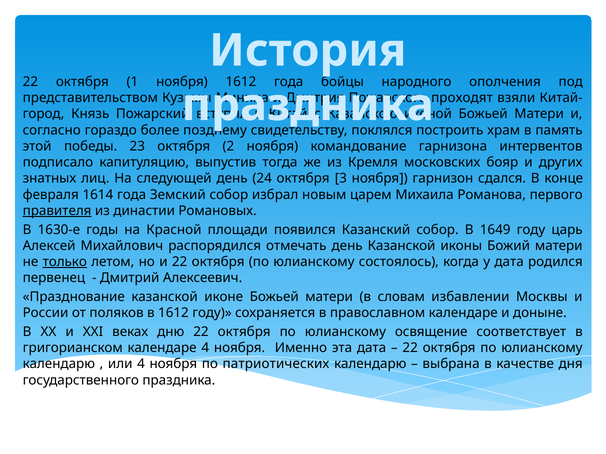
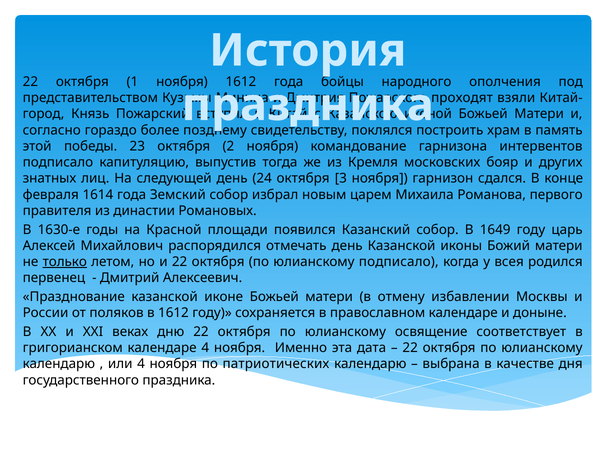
правителя underline: present -> none (57, 211)
юлианскому состоялось: состоялось -> подписало (399, 262)
у дата: дата -> всея (509, 262)
словам: словам -> отмену (401, 297)
